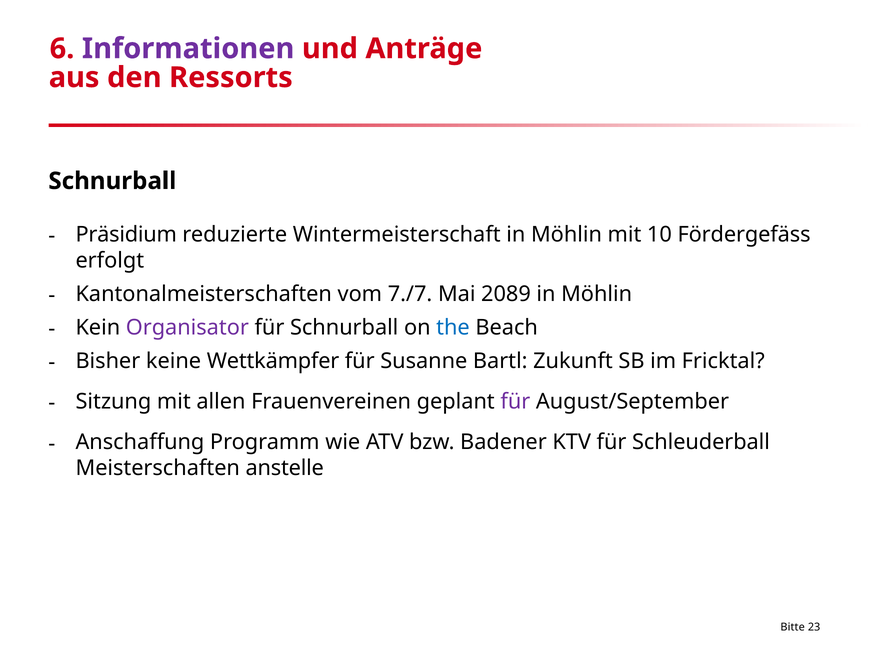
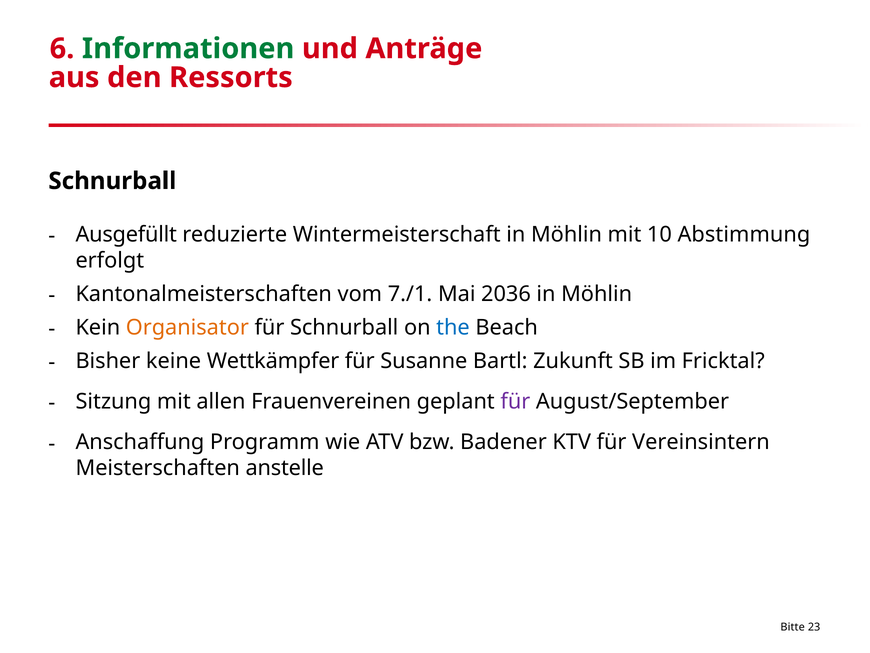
Informationen colour: purple -> green (188, 49)
Präsidium: Präsidium -> Ausgefüllt (126, 234)
Fördergefäss: Fördergefäss -> Abstimmung (744, 234)
7./7: 7./7 -> 7./1 (410, 294)
2089: 2089 -> 2036 (506, 294)
Organisator colour: purple -> orange (187, 327)
Schleuderball: Schleuderball -> Vereinsintern (701, 442)
